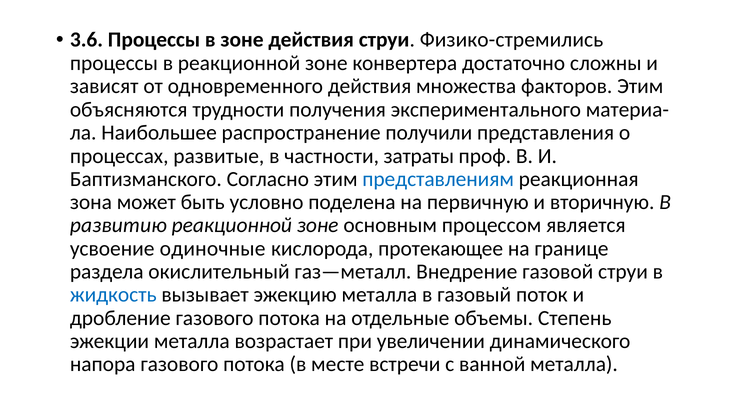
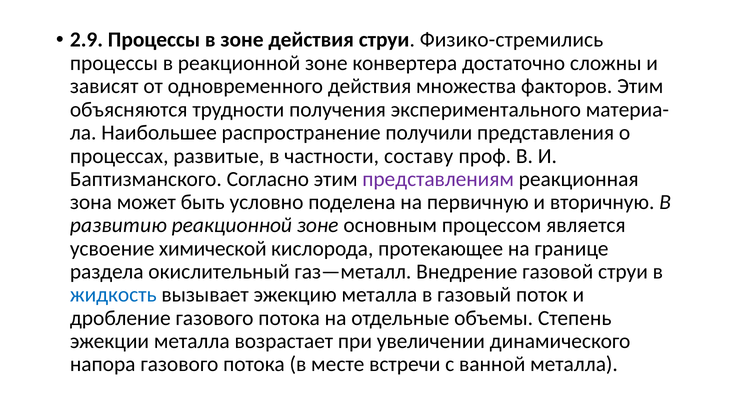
3.6: 3.6 -> 2.9 (86, 40)
затраты: затраты -> составу (419, 156)
представлениям colour: blue -> purple (438, 179)
одиночные: одиночные -> химической (213, 249)
